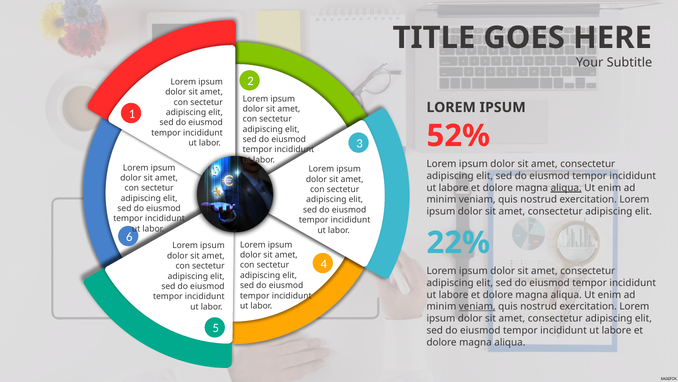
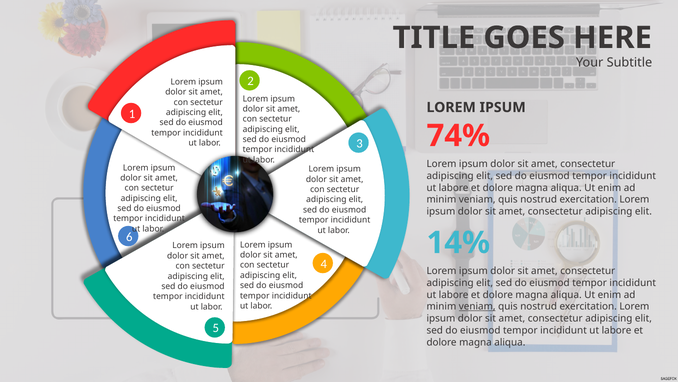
52%: 52% -> 74% (458, 136)
aliqua underline: present -> none (566, 187)
22%: 22% -> 14% (458, 242)
